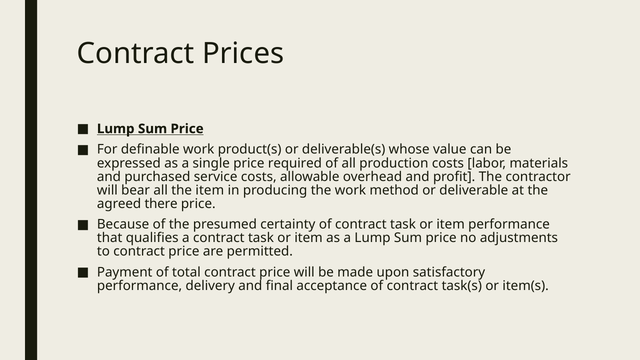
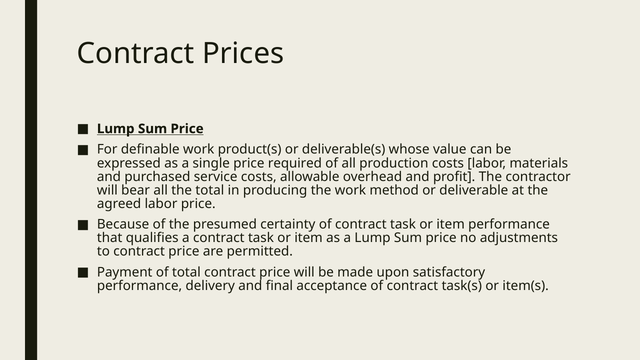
the item: item -> total (210, 190)
agreed there: there -> labor (161, 204)
